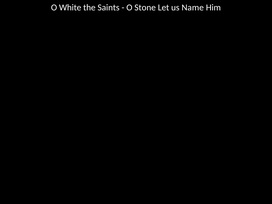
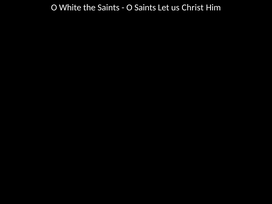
O Stone: Stone -> Saints (145, 7)
Name: Name -> Christ (193, 7)
